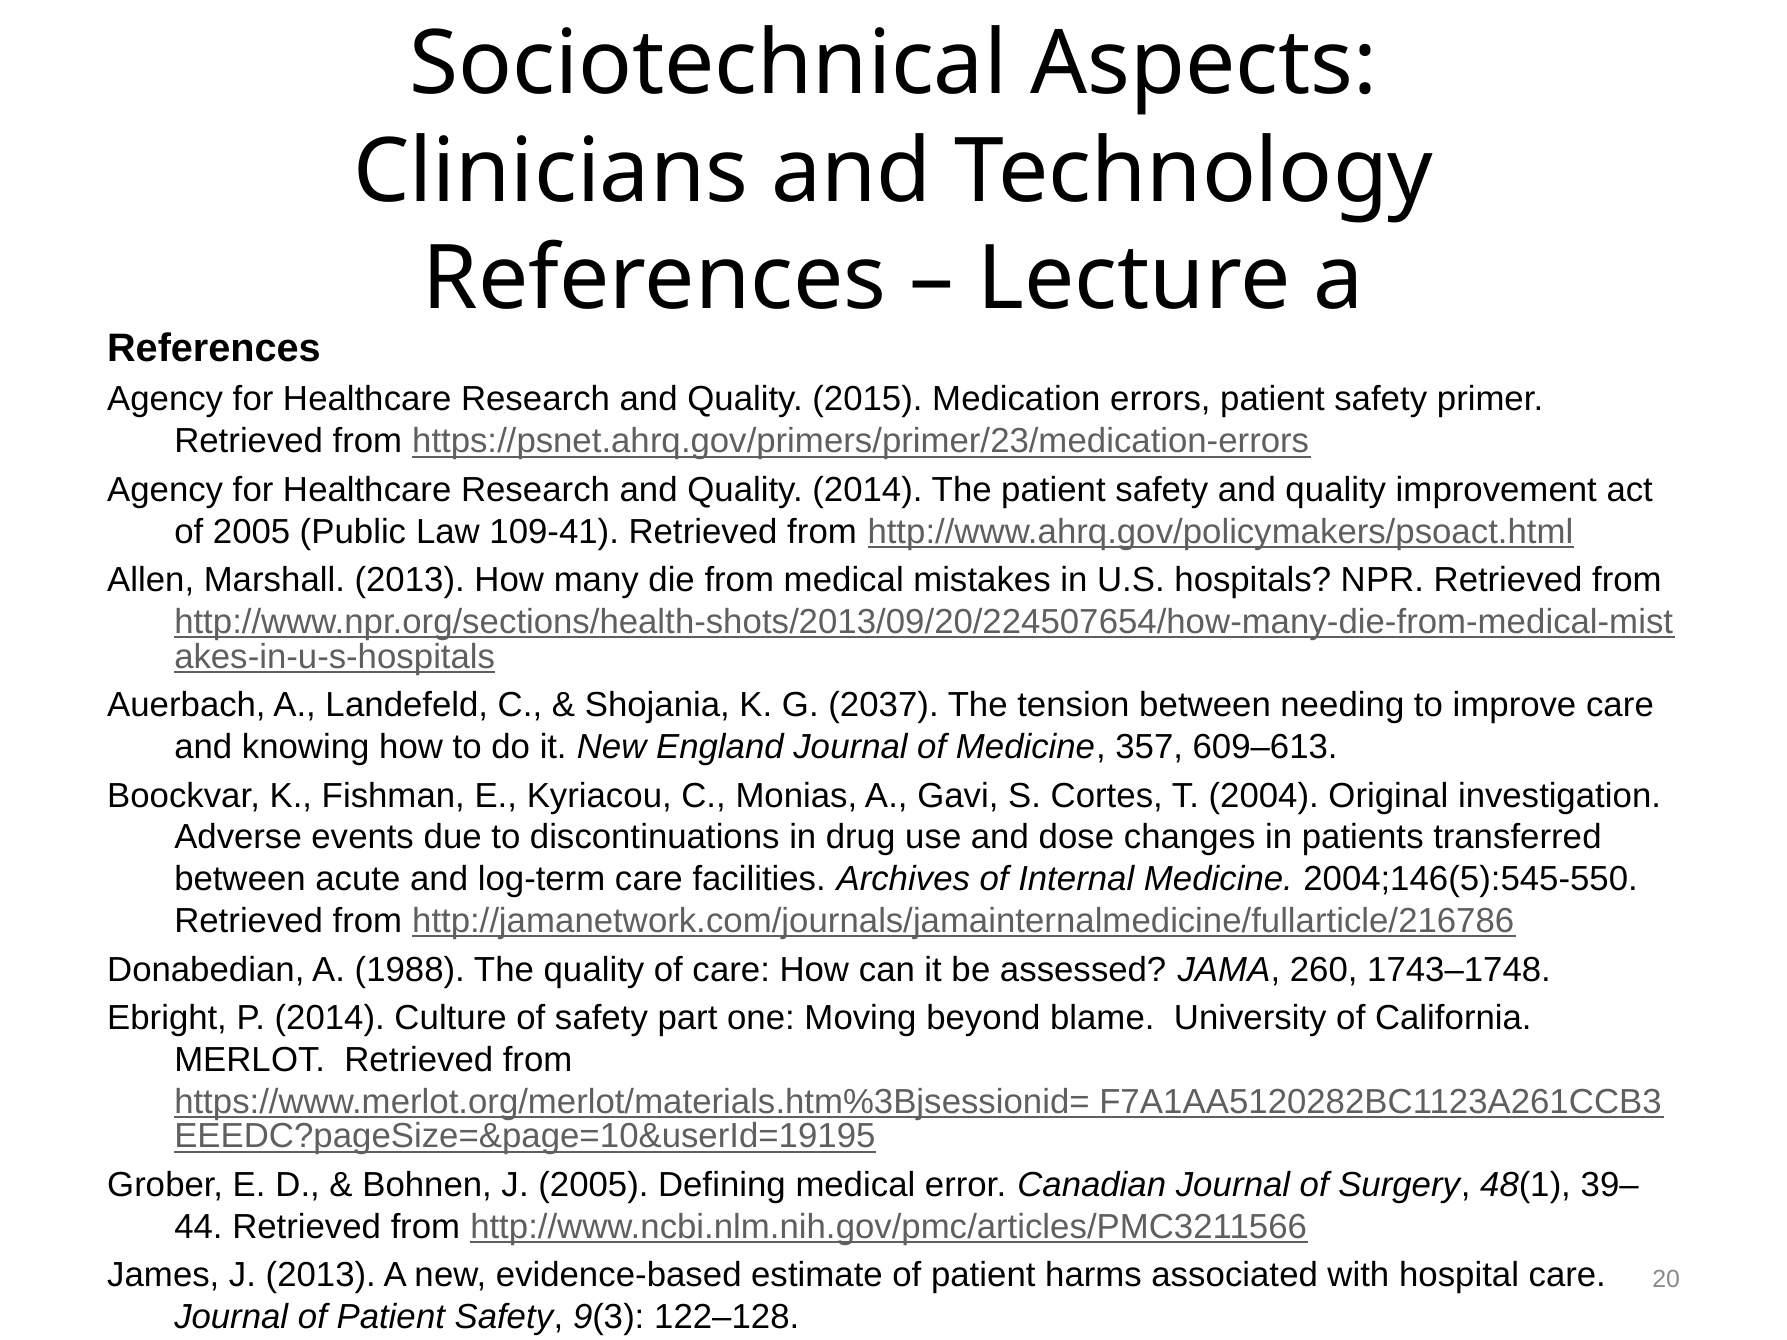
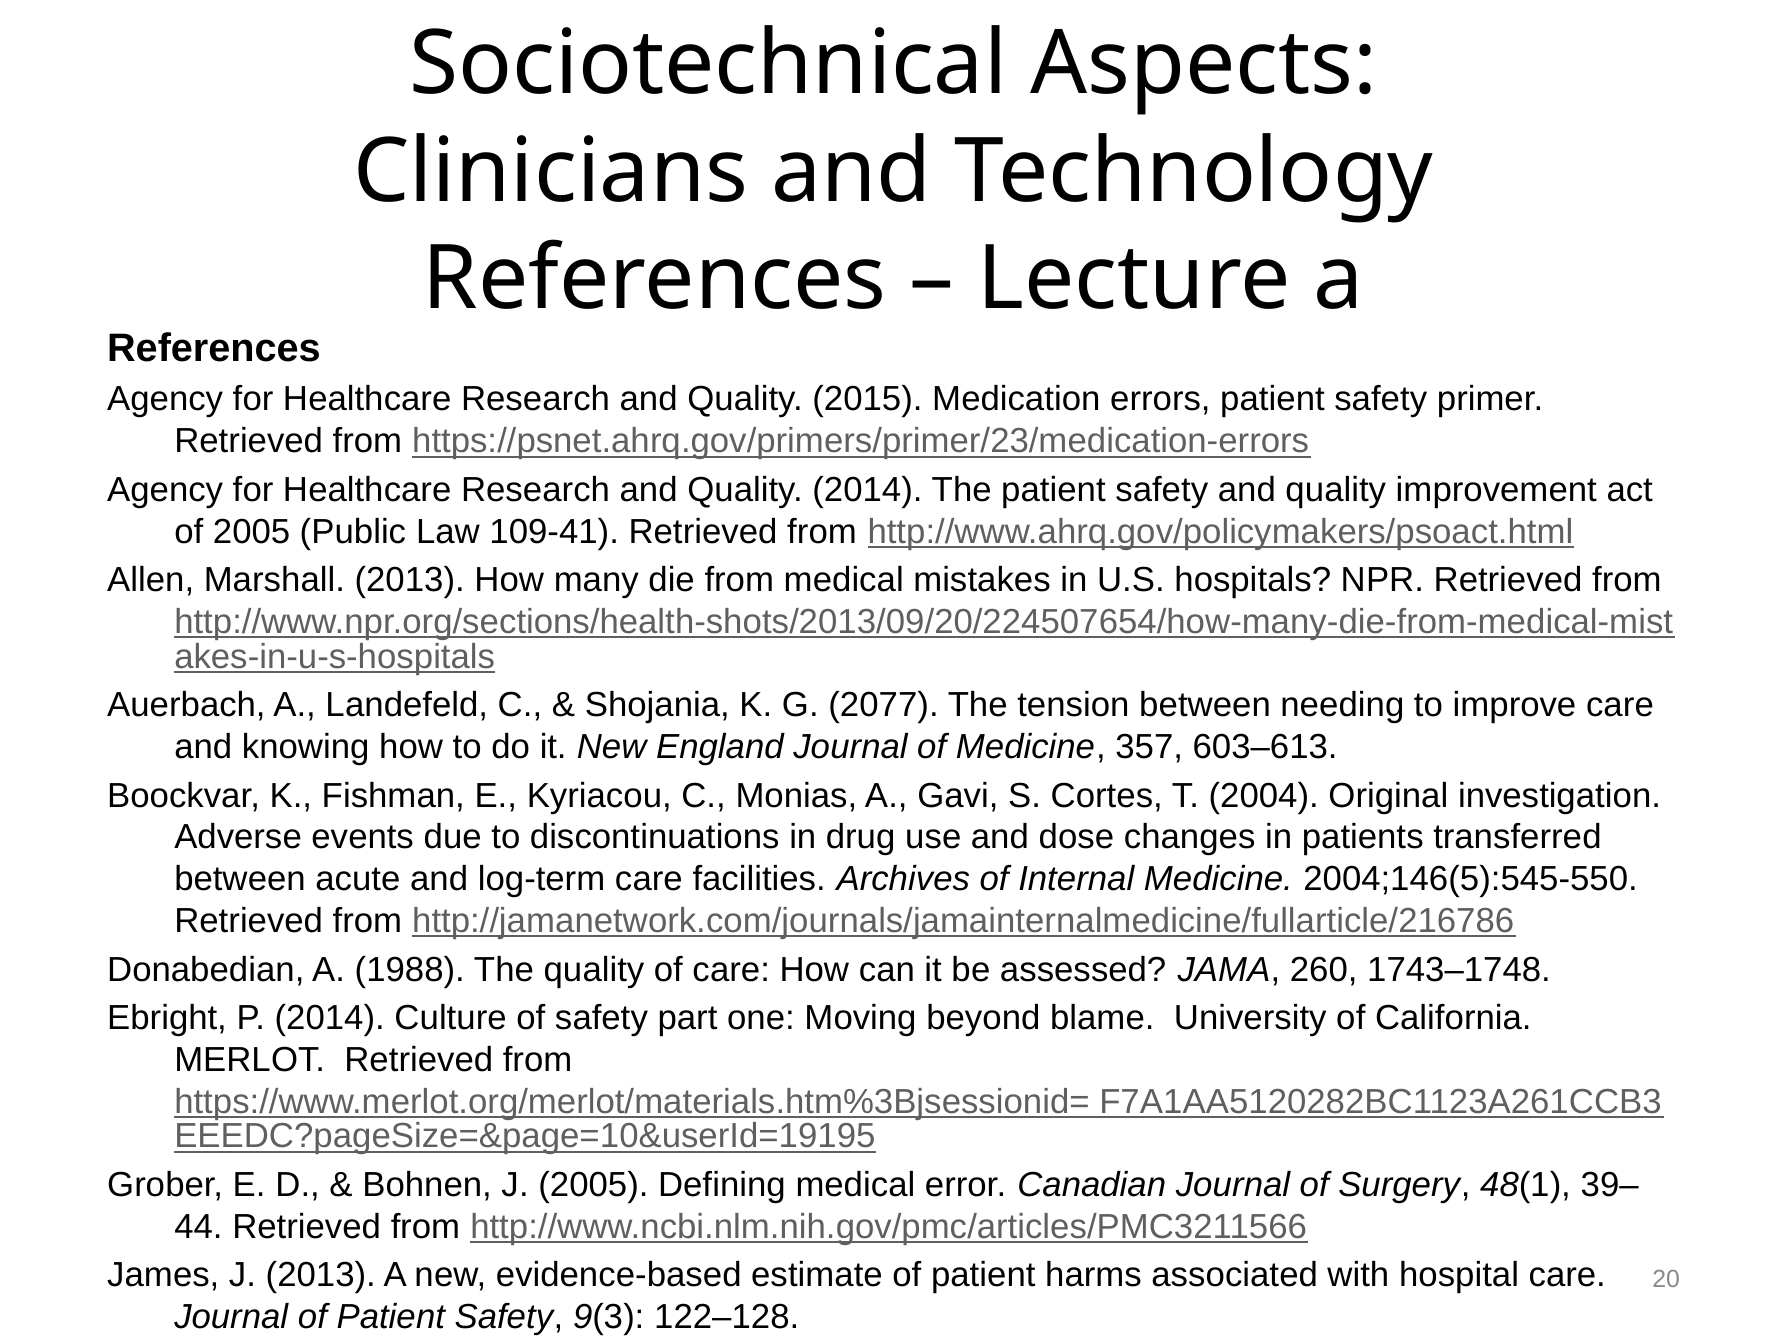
2037: 2037 -> 2077 (883, 706)
609–613: 609–613 -> 603–613 (1265, 747)
